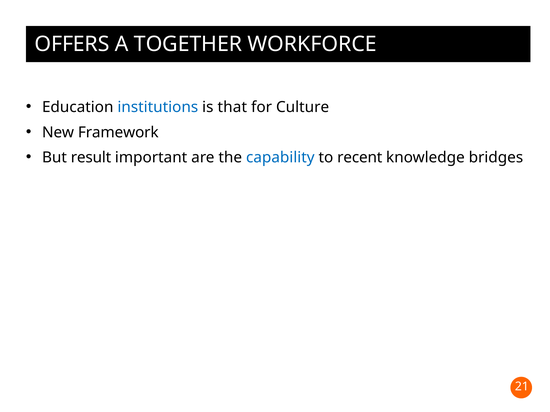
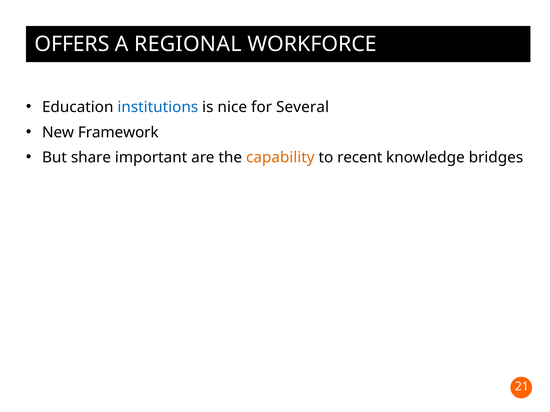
TOGETHER: TOGETHER -> REGIONAL (188, 44)
that: that -> nice (232, 107)
Culture: Culture -> Several (303, 107)
result: result -> share (91, 158)
capability colour: blue -> orange (280, 158)
